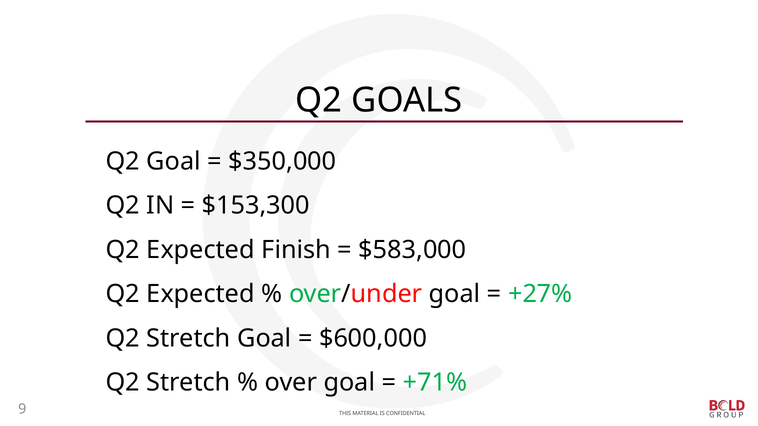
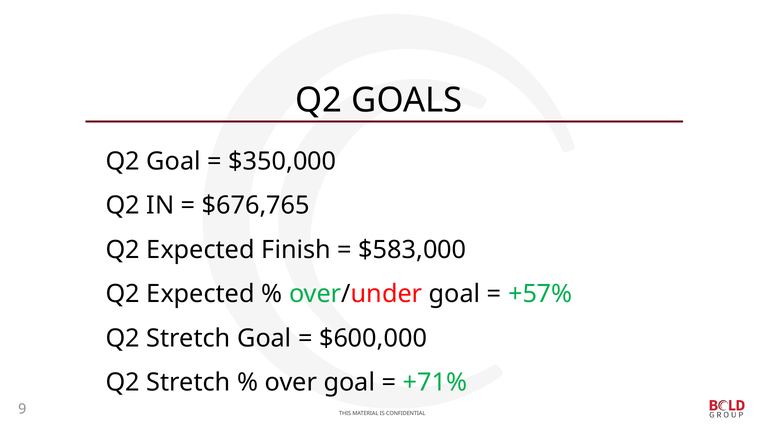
$153,300: $153,300 -> $676,765 (256, 206)
+27%: +27% -> +57% (540, 294)
